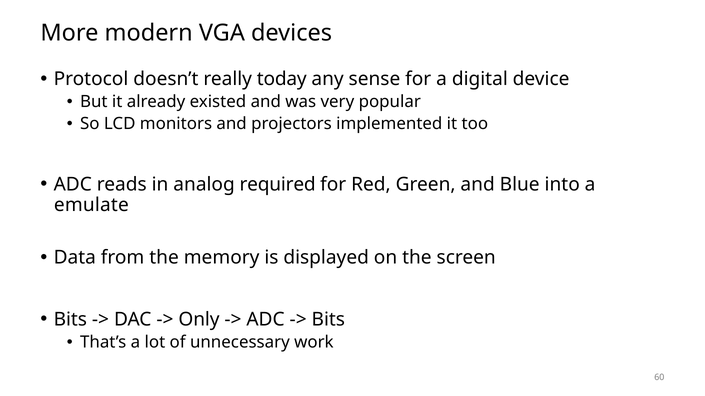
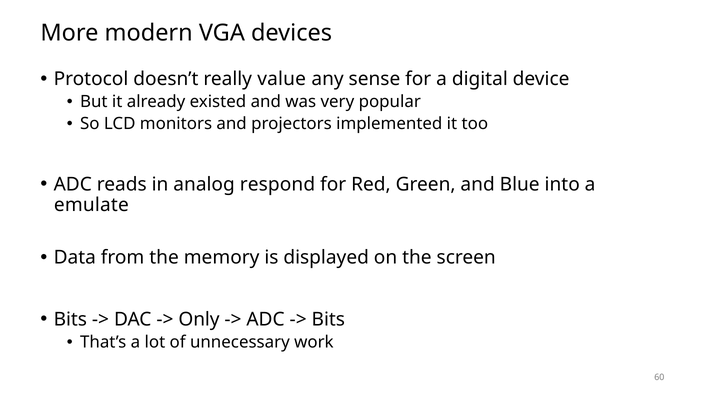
today: today -> value (282, 79)
required: required -> respond (277, 185)
